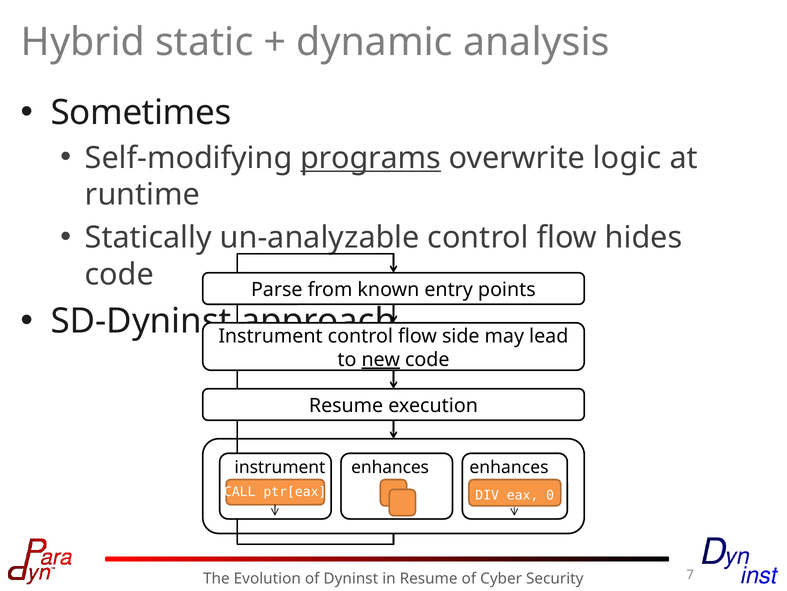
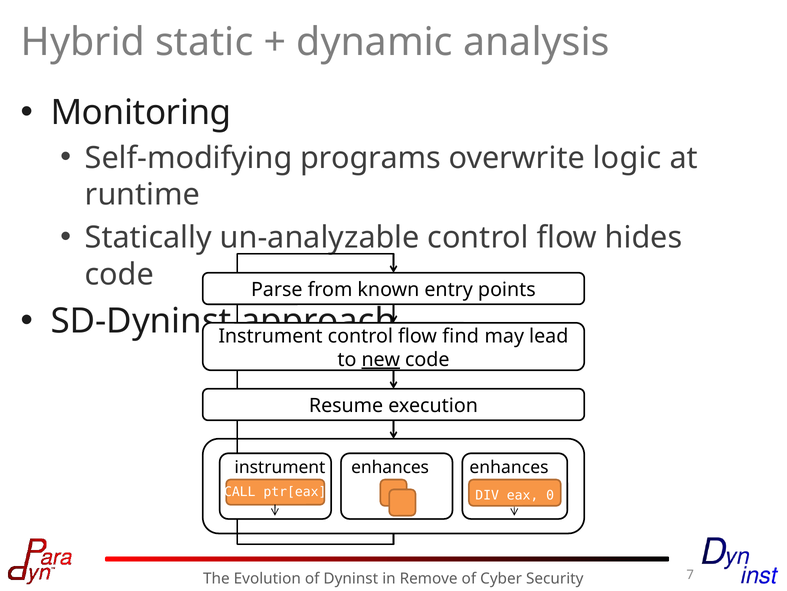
Sometimes: Sometimes -> Monitoring (141, 113)
programs underline: present -> none (371, 158)
side: side -> find (461, 336)
in Resume: Resume -> Remove (429, 578)
